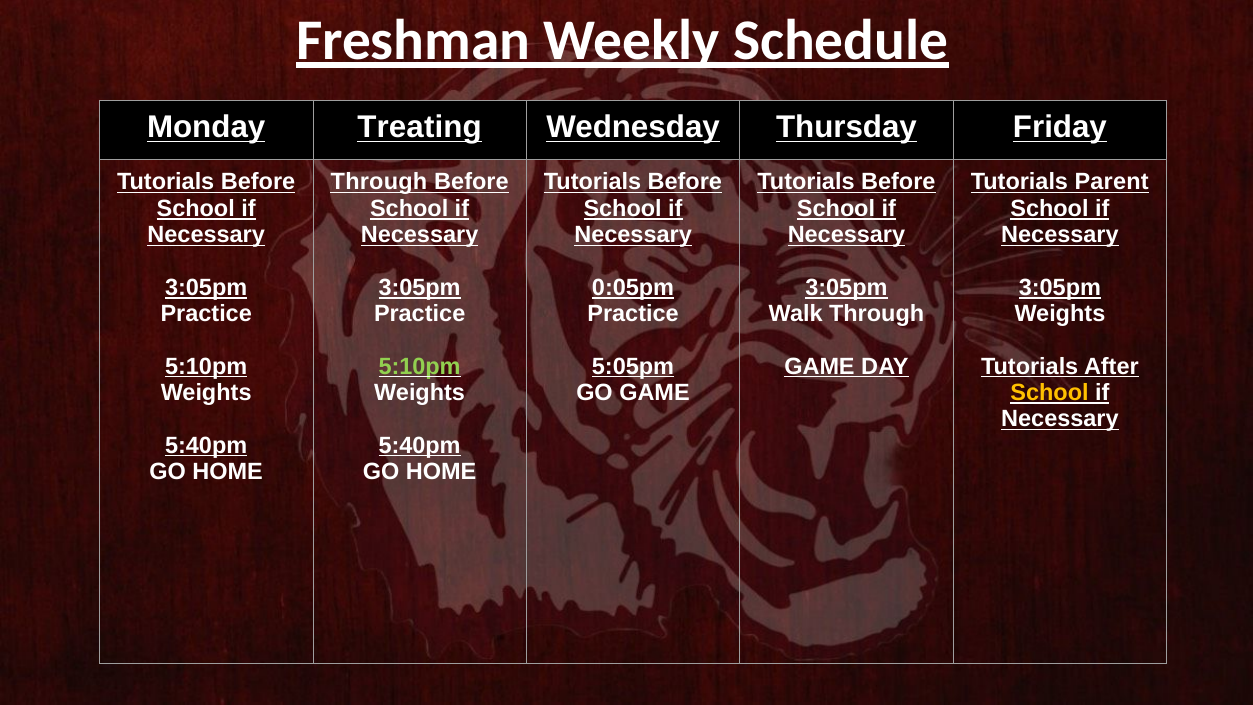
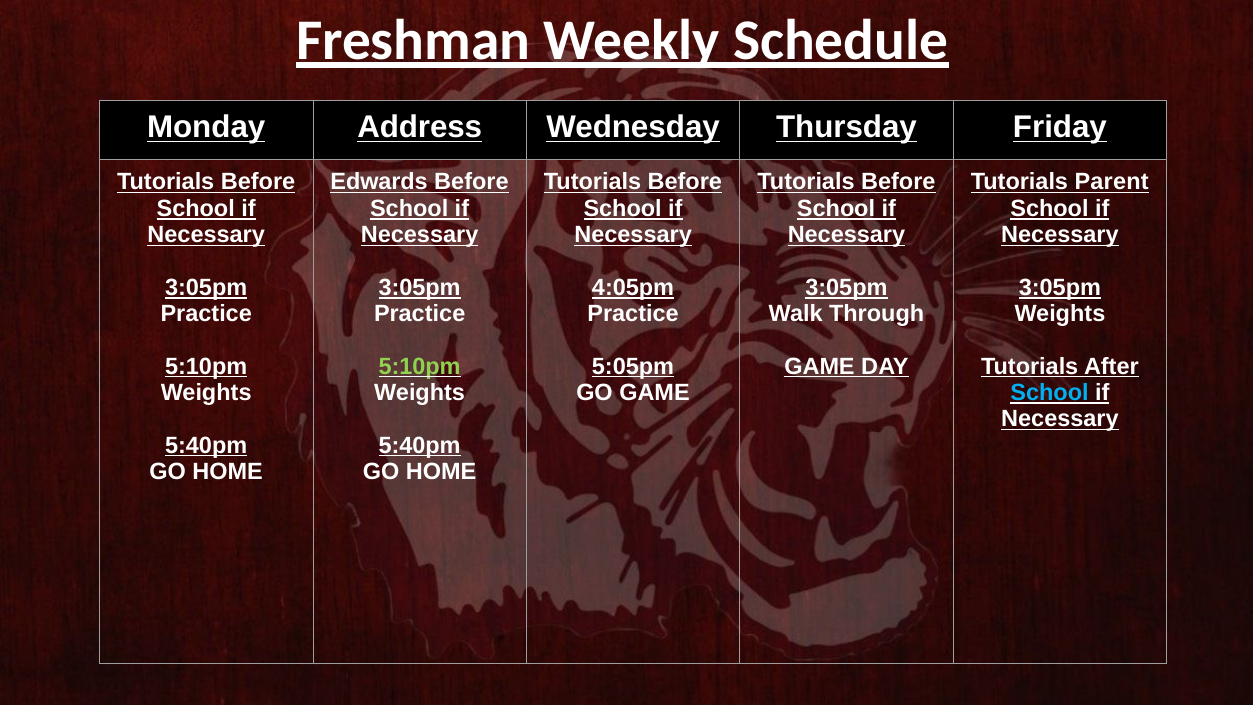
Treating: Treating -> Address (420, 128)
Through: Through -> Edwards (379, 182)
0:05pm: 0:05pm -> 4:05pm (633, 287)
School colour: yellow -> light blue (1050, 393)
